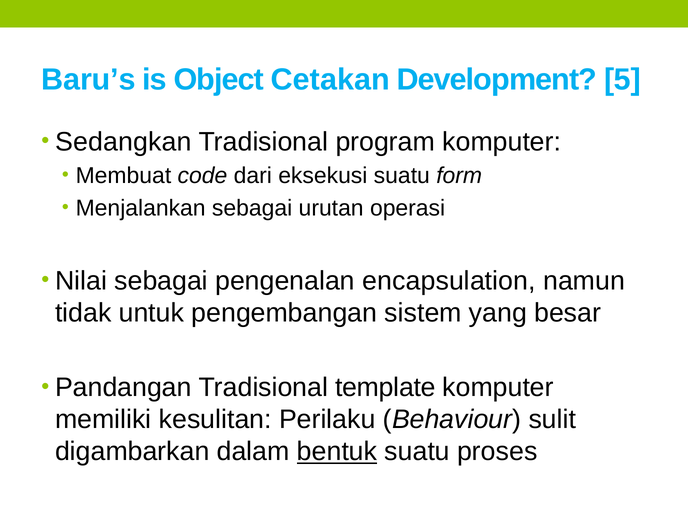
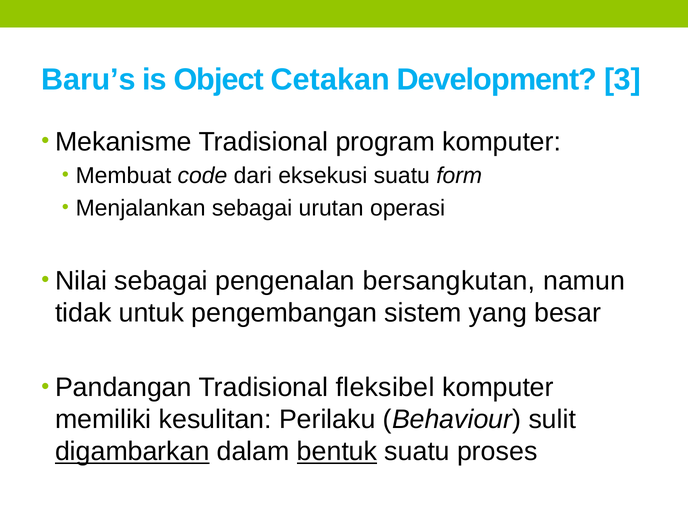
5: 5 -> 3 (622, 80)
Sedangkan: Sedangkan -> Mekanisme (123, 142)
encapsulation: encapsulation -> bersangkutan (449, 281)
template: template -> fleksibel (385, 388)
digambarkan underline: none -> present (132, 452)
